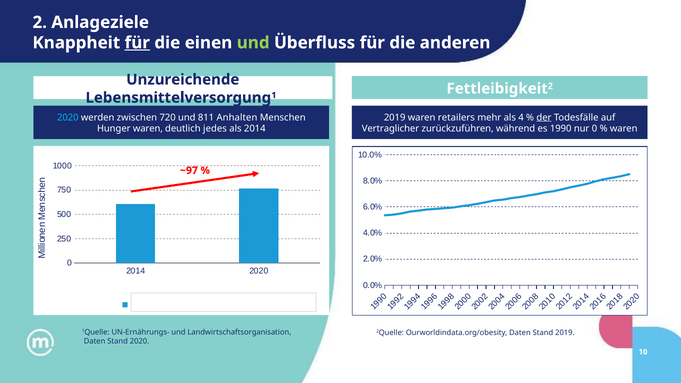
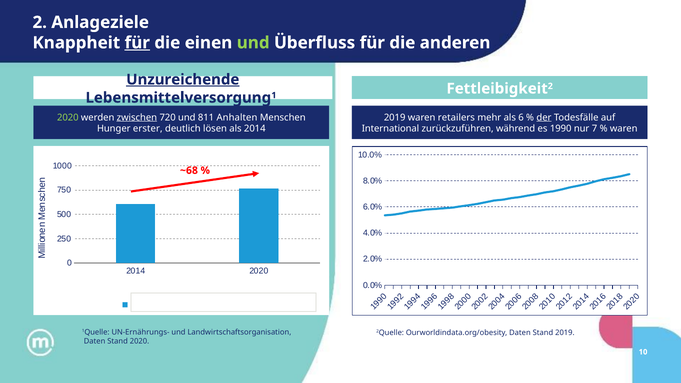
Unzureichende underline: none -> present (183, 80)
2020 colour: light blue -> light green (68, 117)
zwischen underline: none -> present (137, 117)
als 4: 4 -> 6 (521, 117)
Hunger waren: waren -> erster (148, 129)
jedes: jedes -> lösen (215, 129)
Vertraglicher: Vertraglicher -> International (390, 129)
nur 0: 0 -> 7 (595, 129)
~97: ~97 -> ~68 (189, 170)
